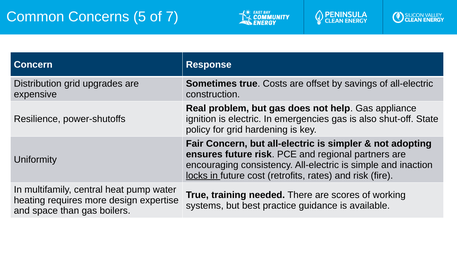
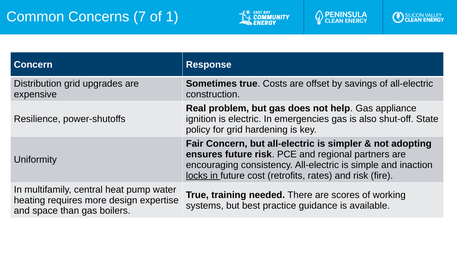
5: 5 -> 7 (140, 17)
7: 7 -> 1 (172, 17)
